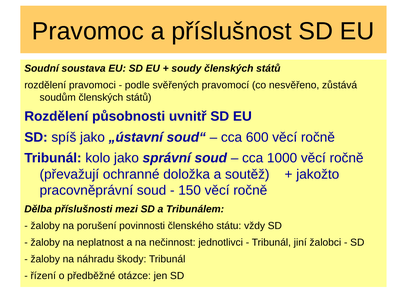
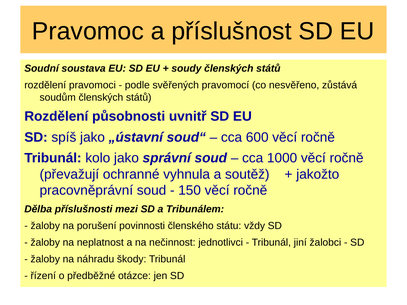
doložka: doložka -> vyhnula (187, 174)
